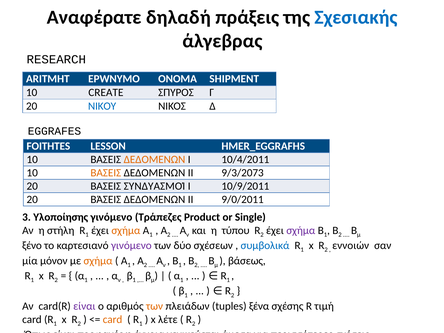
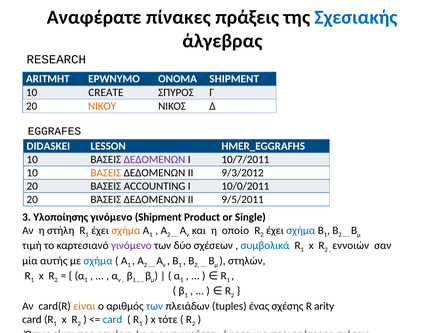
δηλαδή: δηλαδή -> πίνακες (178, 17)
ΝΙΚΟΥ colour: blue -> orange (102, 106)
FOITHTES: FOITHTES -> DIDASKEI (48, 146)
ΔΕΔΟΜΕΝΩΝ colour: orange -> purple (155, 160)
10/4/2011: 10/4/2011 -> 10/7/2011 (245, 160)
9/3/2073: 9/3/2073 -> 9/3/2012 (243, 173)
ΣΥΝΔΥΑΣΜΟΊ: ΣΥΝΔΥΑΣΜΟΊ -> ACCOUNTING (155, 186)
10/9/2011: 10/9/2011 -> 10/0/2011 (245, 186)
9/0/2011: 9/0/2011 -> 9/5/2011 (243, 200)
γινόμενο Τράπεζες: Τράπεζες -> Shipment (158, 217)
τύπου: τύπου -> οποίο (235, 230)
σχήμα colour: purple -> blue (301, 230)
ξένο: ξένο -> τιμή (32, 246)
μόνον: μόνον -> αυτής (54, 261)
σχήμα colour: orange -> blue (98, 261)
βάσεως: βάσεως -> στηλών (247, 261)
είναι colour: purple -> orange (84, 306)
των colour: orange -> blue (155, 306)
ξένα: ξένα -> ένας (259, 306)
τιμή: τιμή -> arity (324, 306)
card colour: orange -> blue (113, 319)
λέτε: λέτε -> τότε (168, 319)
